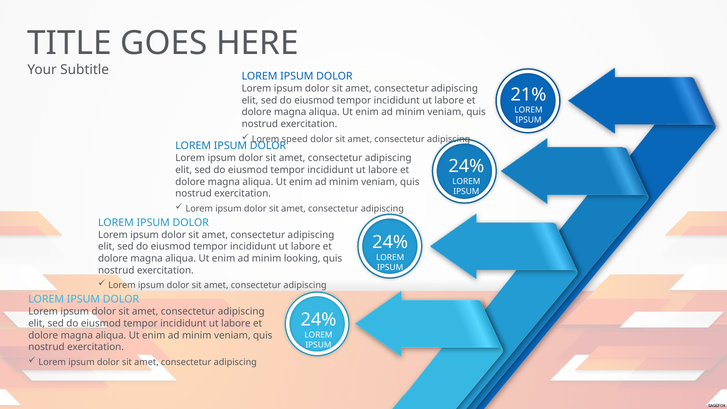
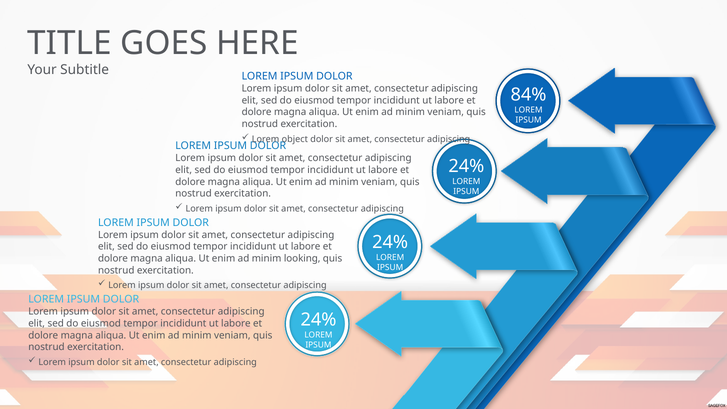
21%: 21% -> 84% (529, 95)
speed: speed -> object (295, 139)
